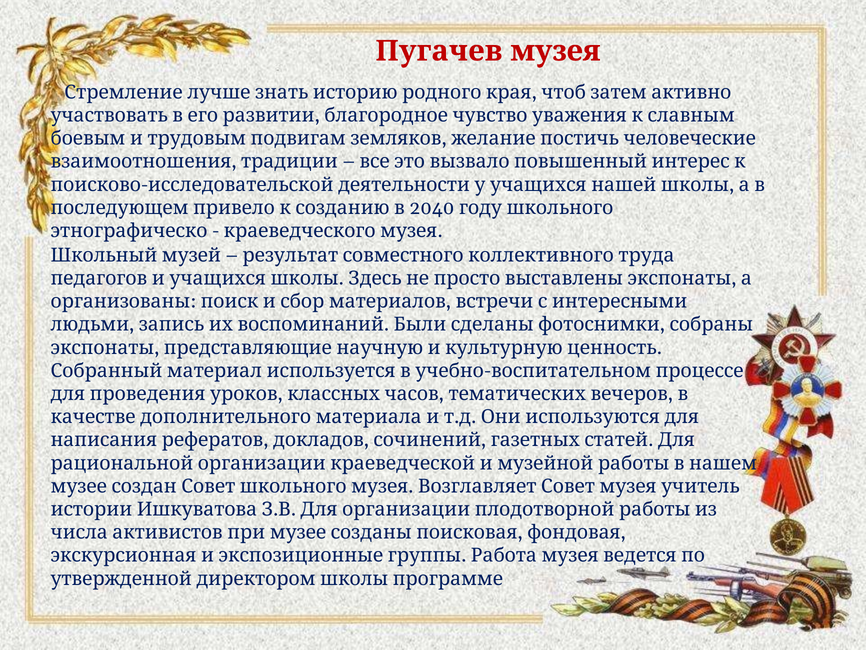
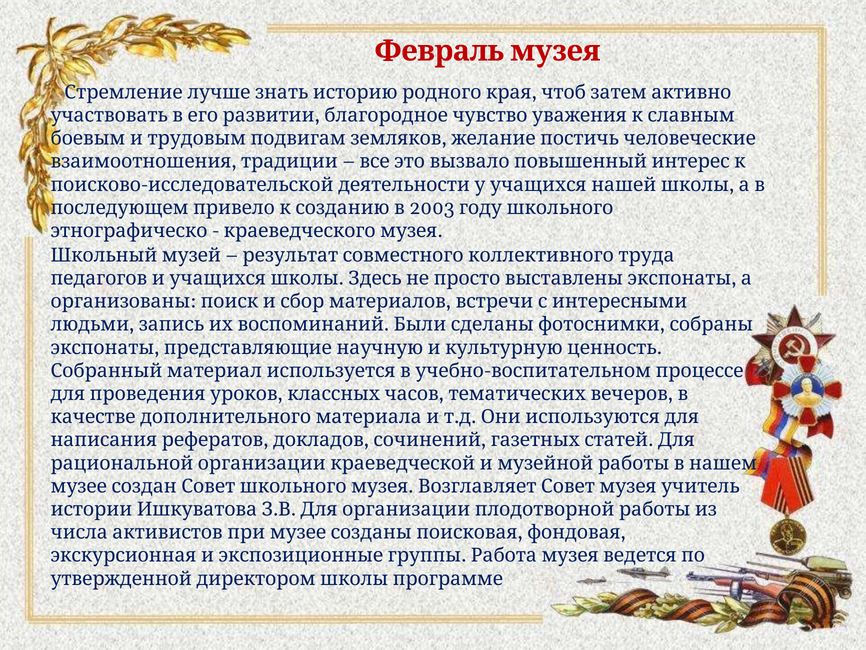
Пугачев: Пугачев -> Февраль (439, 51)
2040: 2040 -> 2003 (432, 208)
